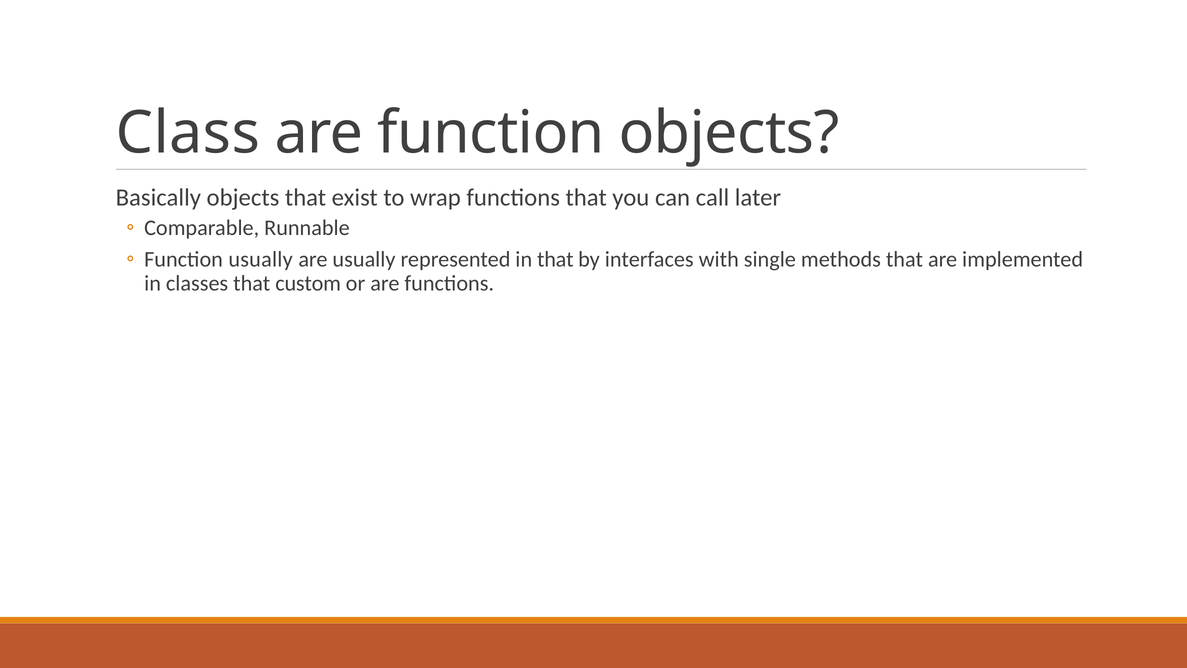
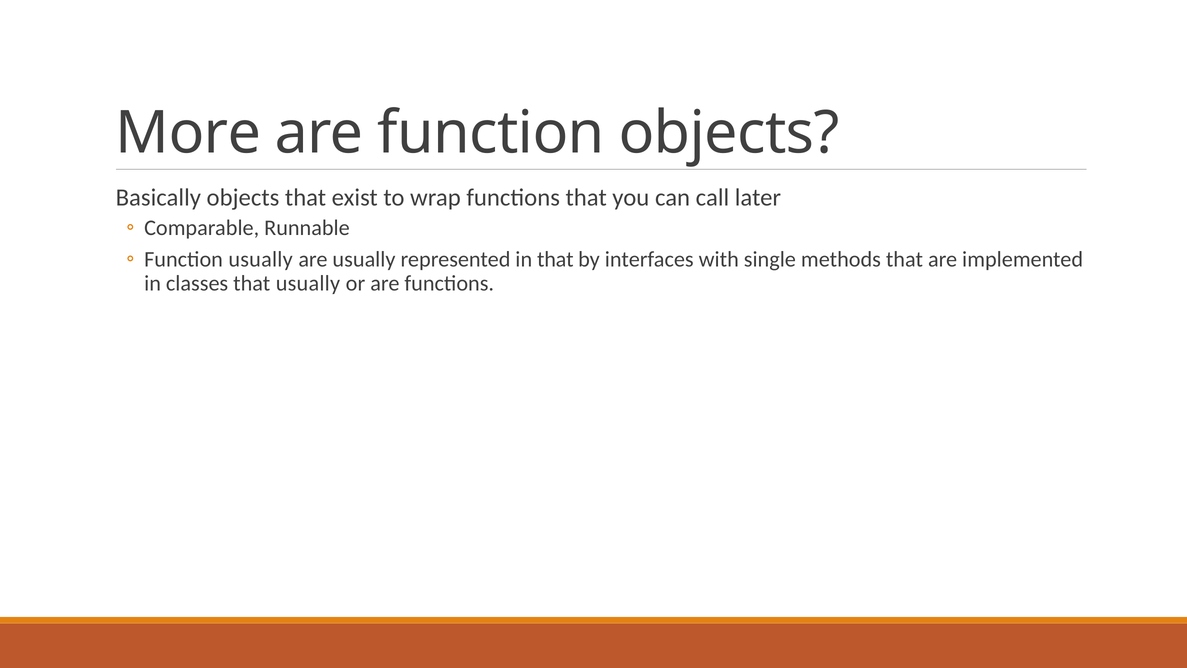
Class: Class -> More (188, 133)
that custom: custom -> usually (308, 283)
